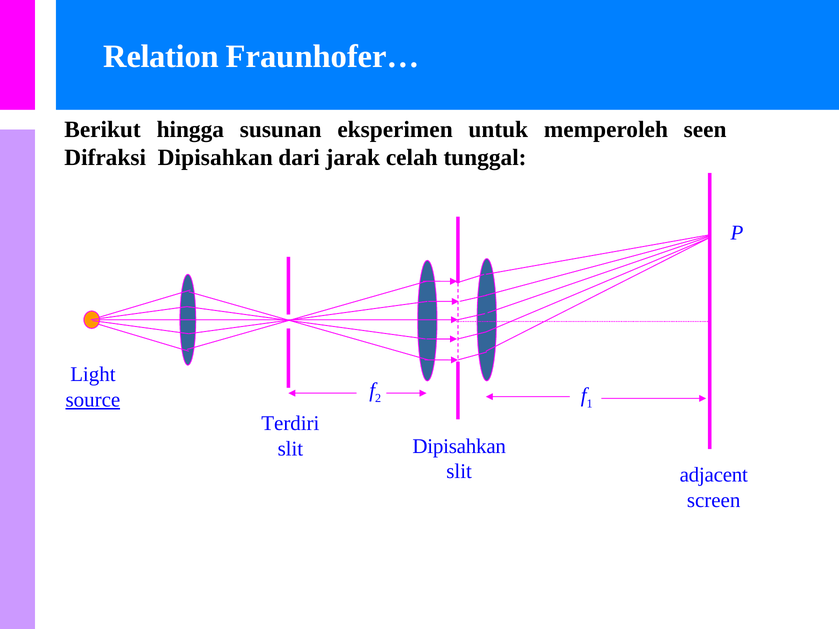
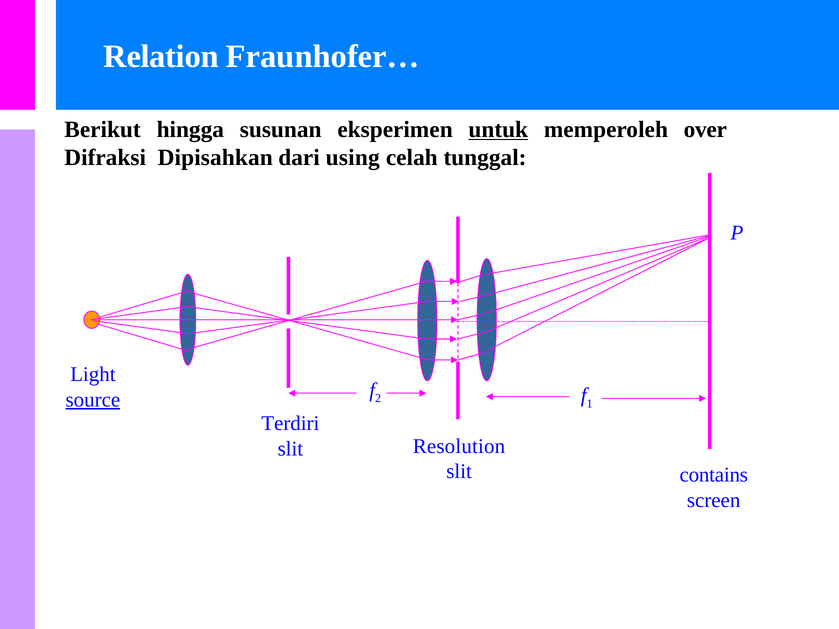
untuk underline: none -> present (498, 130)
seen: seen -> over (705, 130)
jarak: jarak -> using (353, 158)
Dipisahkan: Dipisahkan -> Resolution (459, 446)
adjacent: adjacent -> contains (714, 475)
